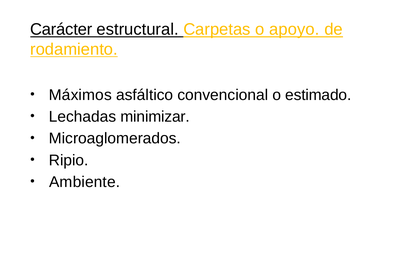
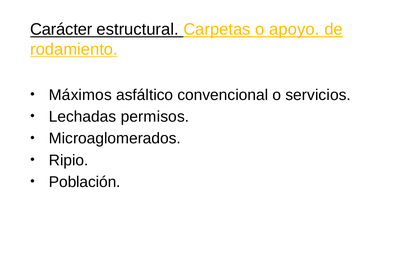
estimado: estimado -> servicios (318, 95)
minimizar: minimizar -> permisos (155, 117)
Ambiente: Ambiente -> Población (85, 182)
